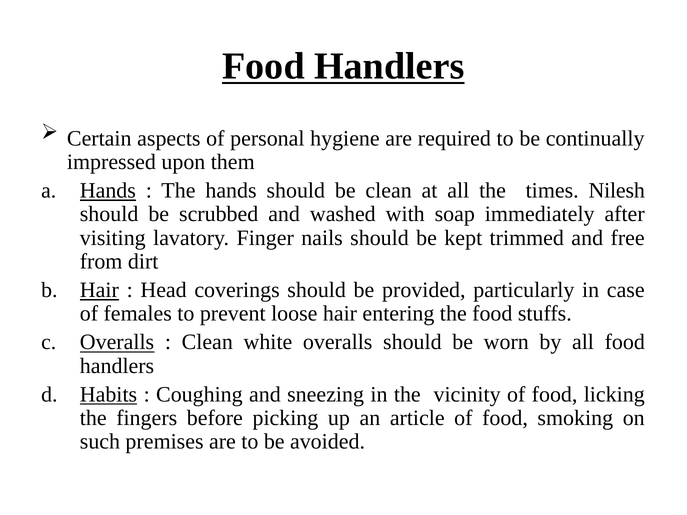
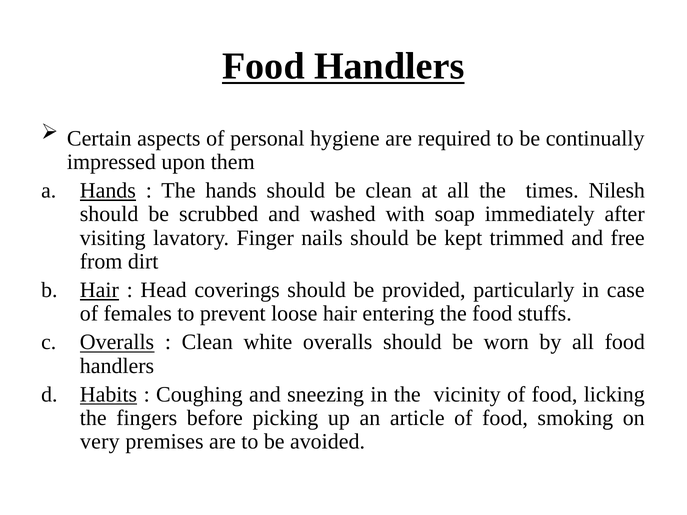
such: such -> very (100, 442)
